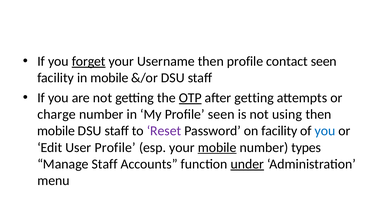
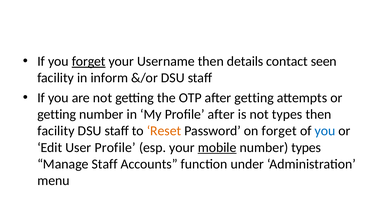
then profile: profile -> details (245, 61)
in mobile: mobile -> inform (109, 78)
OTP underline: present -> none (190, 98)
charge: charge -> getting (57, 114)
Profile seen: seen -> after (221, 114)
not using: using -> types (287, 114)
mobile: mobile -> facility (56, 131)
Reset colour: purple -> orange (164, 131)
on facility: facility -> forget (279, 131)
under underline: present -> none (247, 164)
